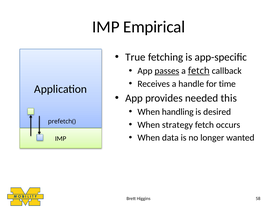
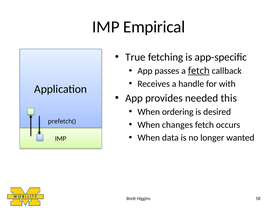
passes underline: present -> none (167, 71)
time: time -> with (227, 84)
handling: handling -> ordering (178, 112)
strategy: strategy -> changes (177, 125)
